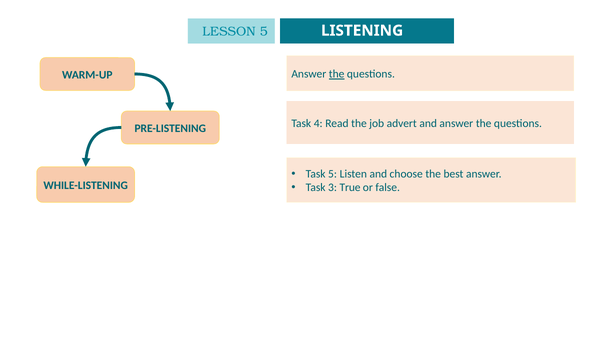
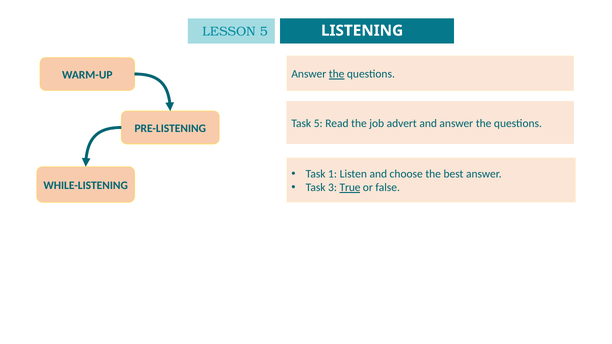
Task 4: 4 -> 5 (318, 123)
Task 5: 5 -> 1 (333, 174)
True underline: none -> present (350, 188)
